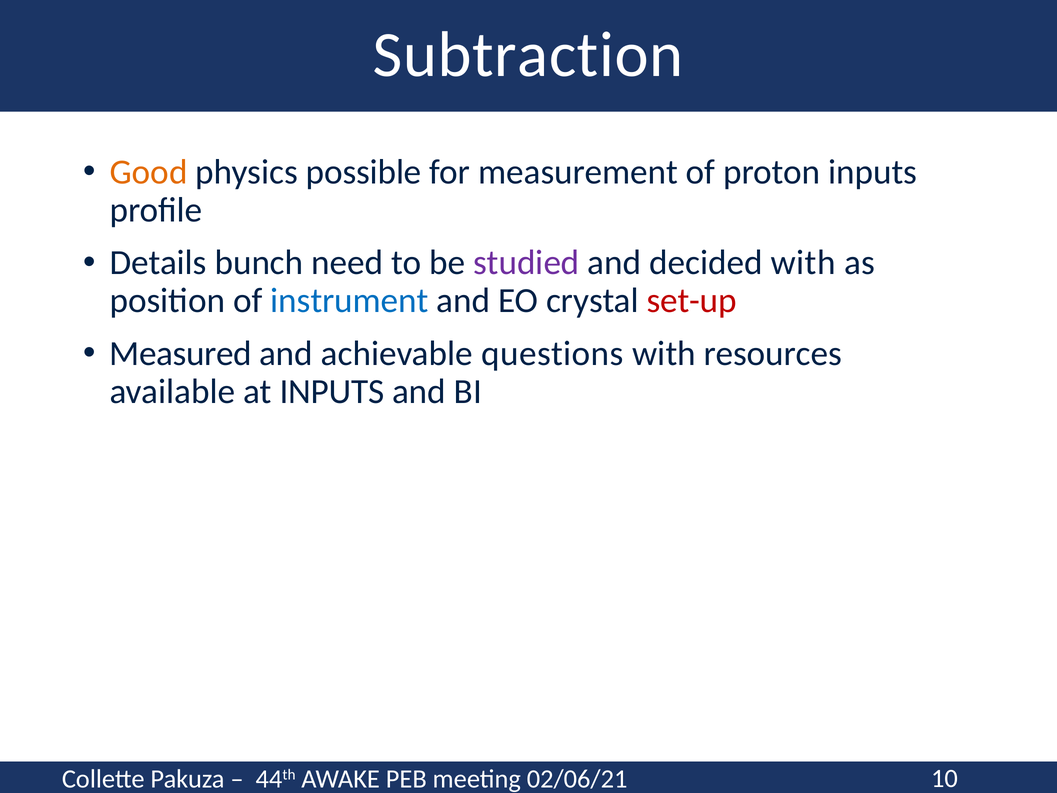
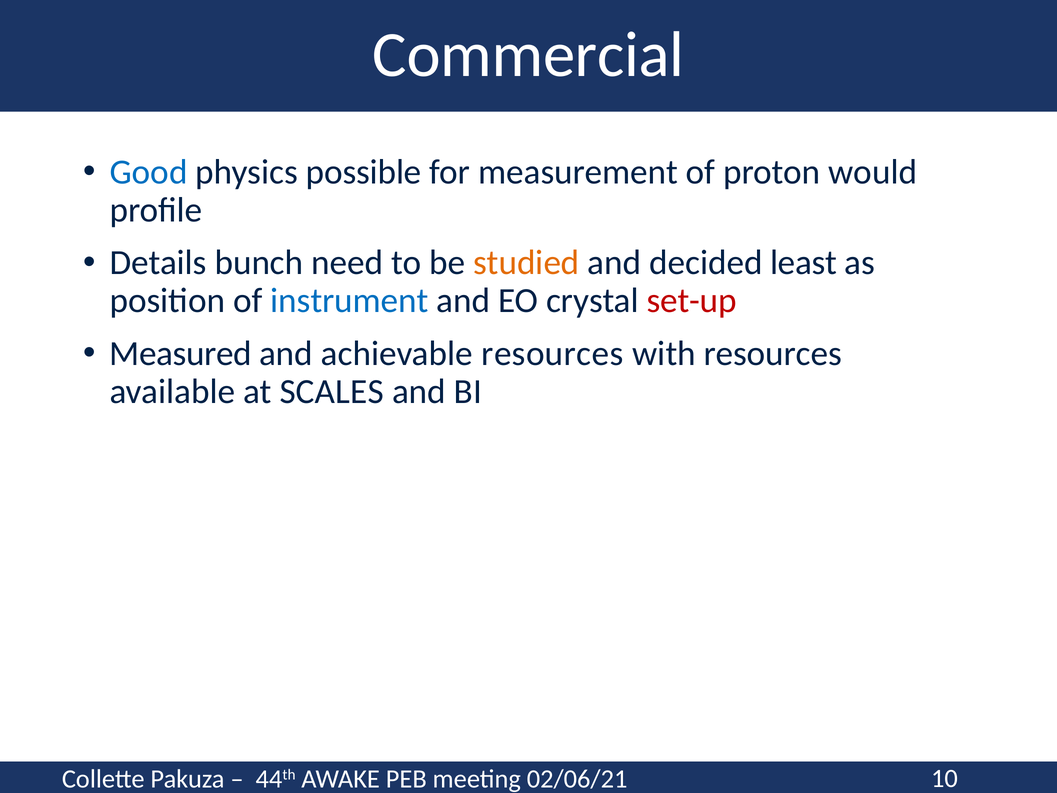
Subtraction: Subtraction -> Commercial (528, 55)
Good colour: orange -> blue (149, 172)
proton inputs: inputs -> would (873, 172)
studied colour: purple -> orange (526, 263)
decided with: with -> least (804, 263)
achievable questions: questions -> resources (552, 353)
at INPUTS: INPUTS -> SCALES (332, 392)
